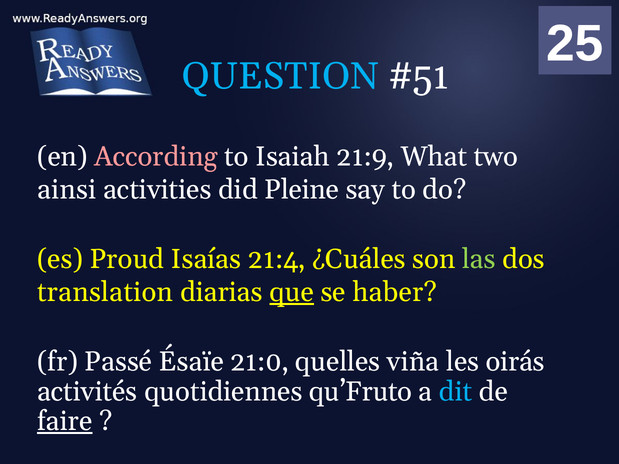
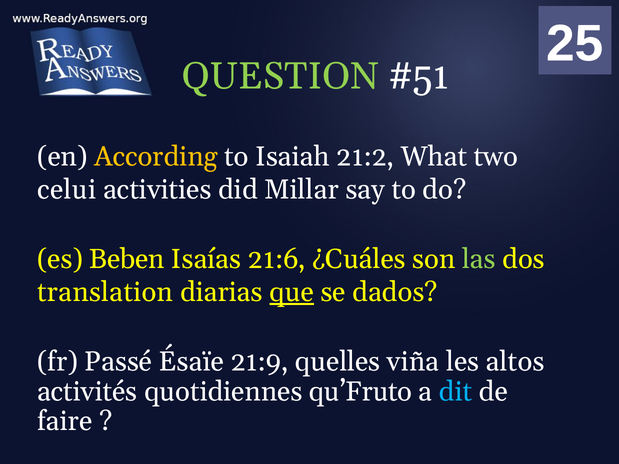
QUESTION colour: light blue -> light green (281, 76)
According colour: pink -> yellow (156, 157)
21:9: 21:9 -> 21:2 (365, 157)
ainsi: ainsi -> celui (67, 190)
Pleine: Pleine -> Millar (302, 190)
Proud: Proud -> Beben (127, 259)
21:4: 21:4 -> 21:6 (277, 259)
haber: haber -> dados (395, 292)
21:0: 21:0 -> 21:9 (260, 362)
oirás: oirás -> altos (515, 362)
faire underline: present -> none (65, 421)
